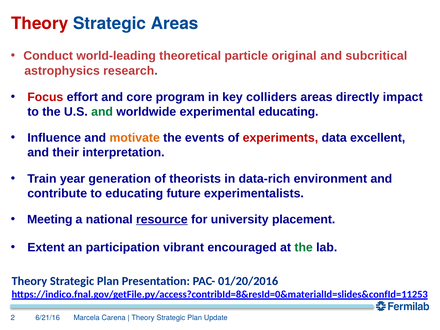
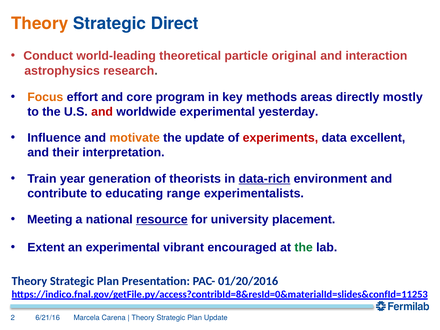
Theory colour: red -> orange (40, 24)
Strategic Areas: Areas -> Direct (175, 24)
subcritical: subcritical -> interaction (376, 56)
Focus colour: red -> orange (45, 97)
colliders: colliders -> methods (272, 97)
impact: impact -> mostly (403, 97)
and colour: green -> red (102, 112)
experimental educating: educating -> yesterday (288, 112)
the events: events -> update (205, 138)
data-rich underline: none -> present (264, 179)
future: future -> range (183, 193)
an participation: participation -> experimental (123, 247)
